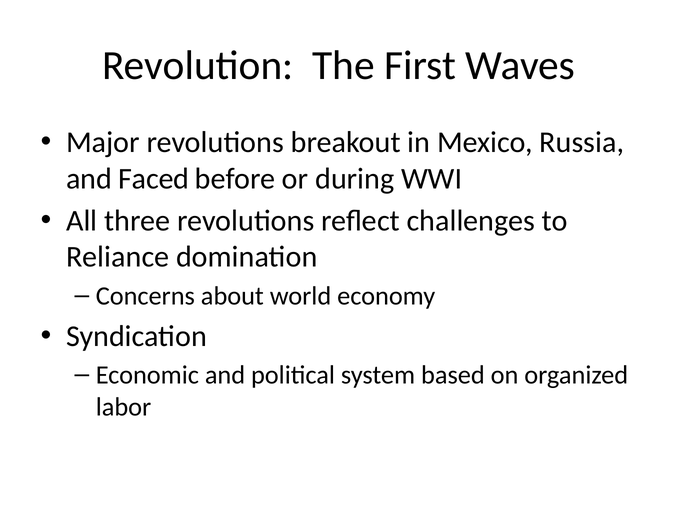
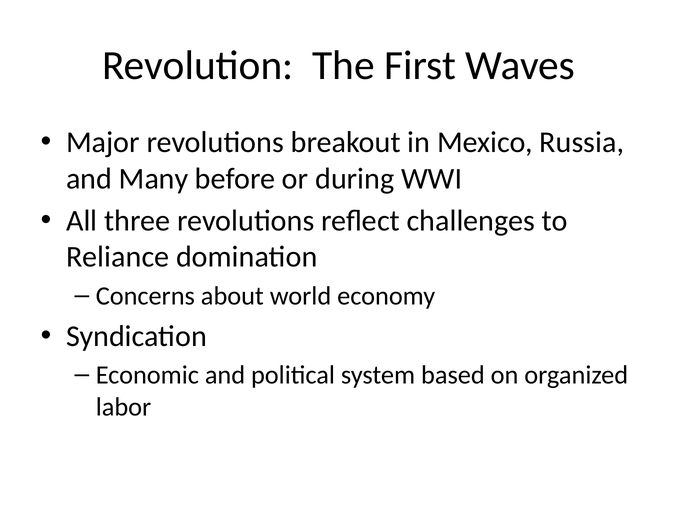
Faced: Faced -> Many (154, 178)
